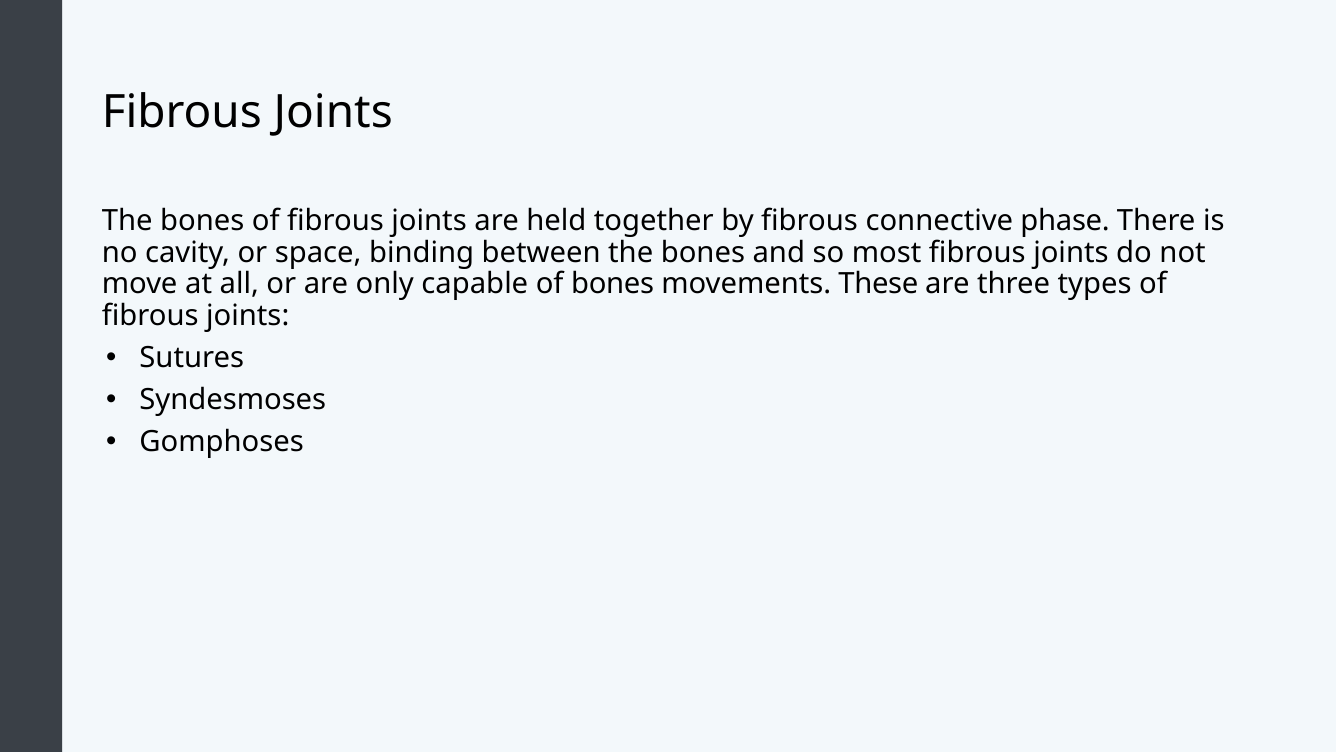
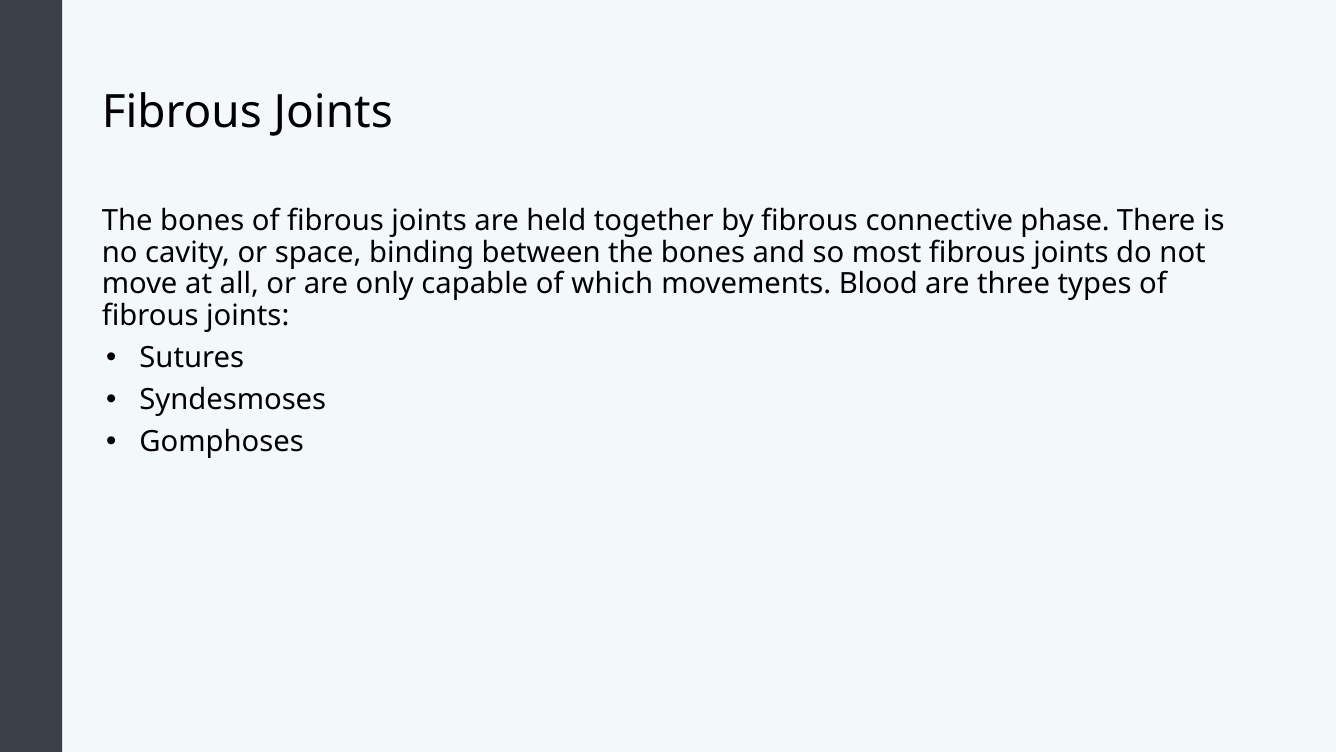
of bones: bones -> which (612, 284)
These: These -> Blood (878, 284)
